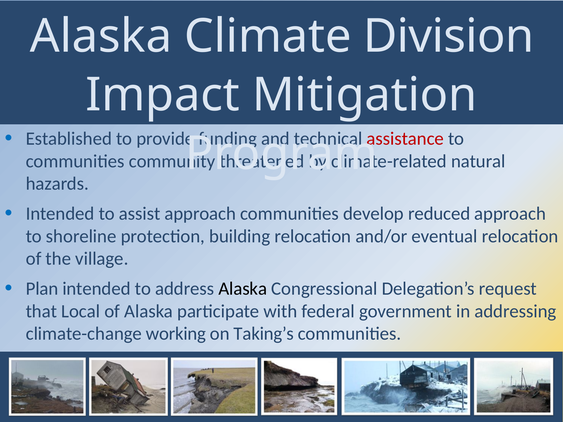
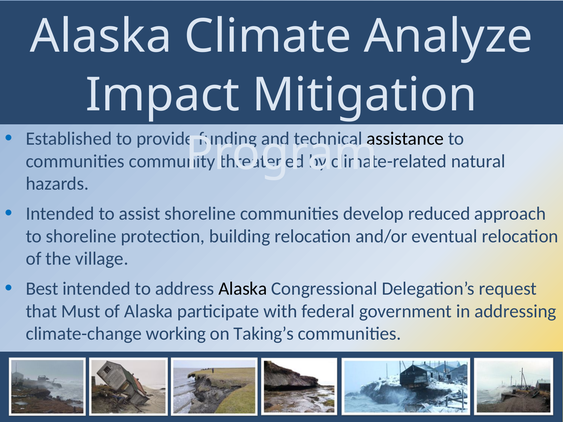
Division: Division -> Analyze (448, 37)
assistance colour: red -> black (405, 139)
assist approach: approach -> shoreline (200, 214)
Plan: Plan -> Best (42, 289)
Local: Local -> Must (81, 311)
